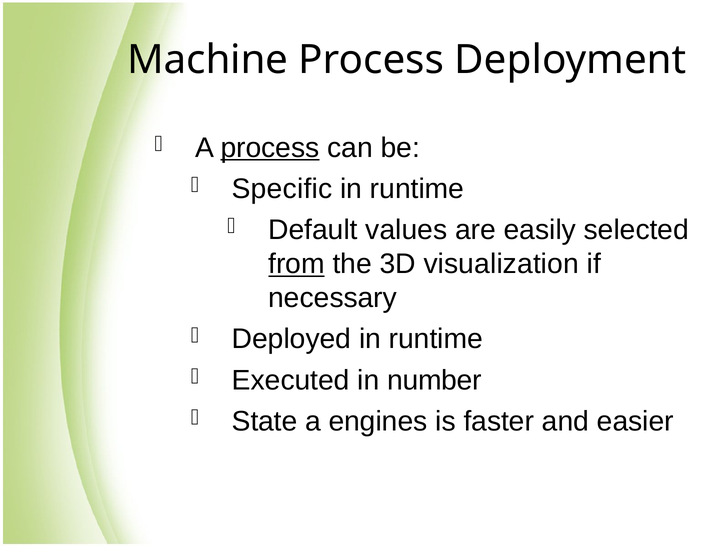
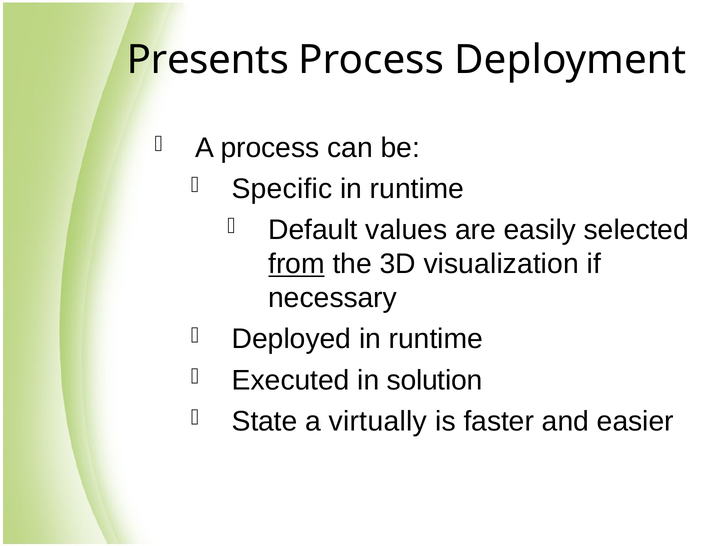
Machine: Machine -> Presents (208, 60)
process underline: present -> none (270, 148)
number: number -> solution (434, 380)
engines: engines -> virtually (378, 421)
